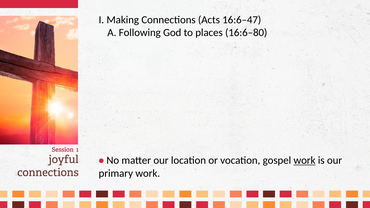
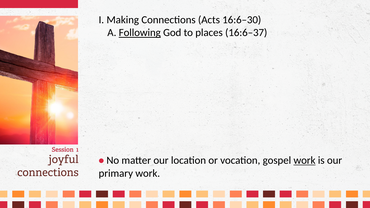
16:6–47: 16:6–47 -> 16:6–30 (242, 20)
Following underline: none -> present (140, 33)
16:6–80: 16:6–80 -> 16:6–37 (246, 33)
